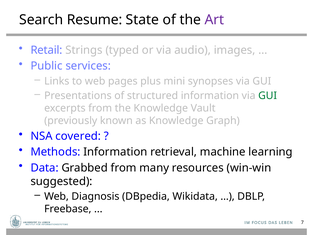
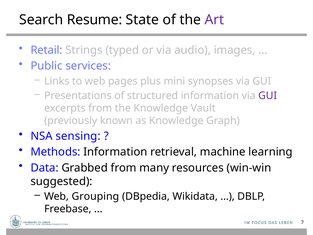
GUI colour: green -> purple (268, 96)
covered: covered -> sensing (78, 136)
Diagnosis: Diagnosis -> Grouping (95, 196)
